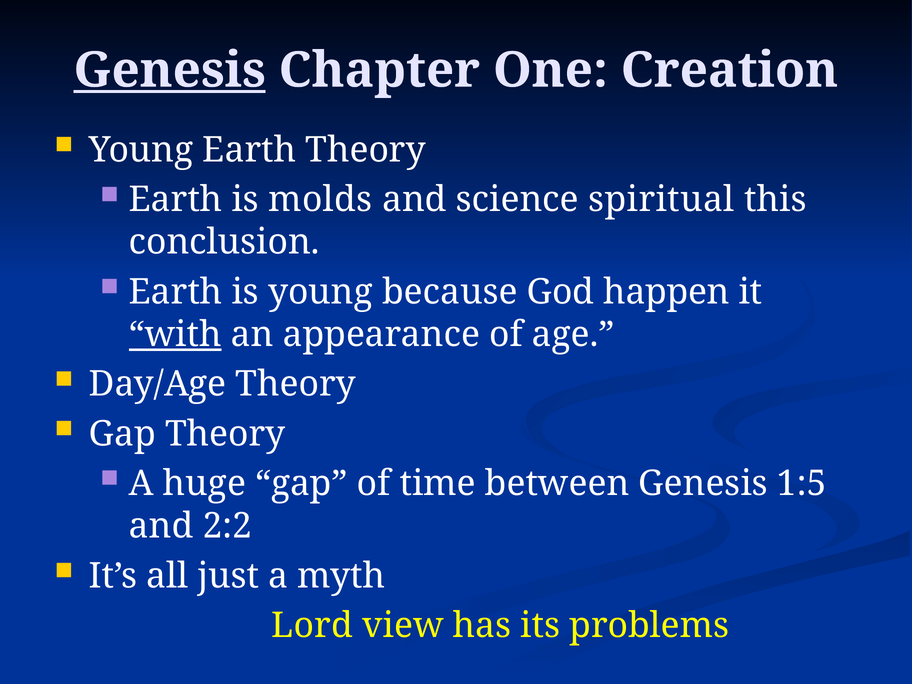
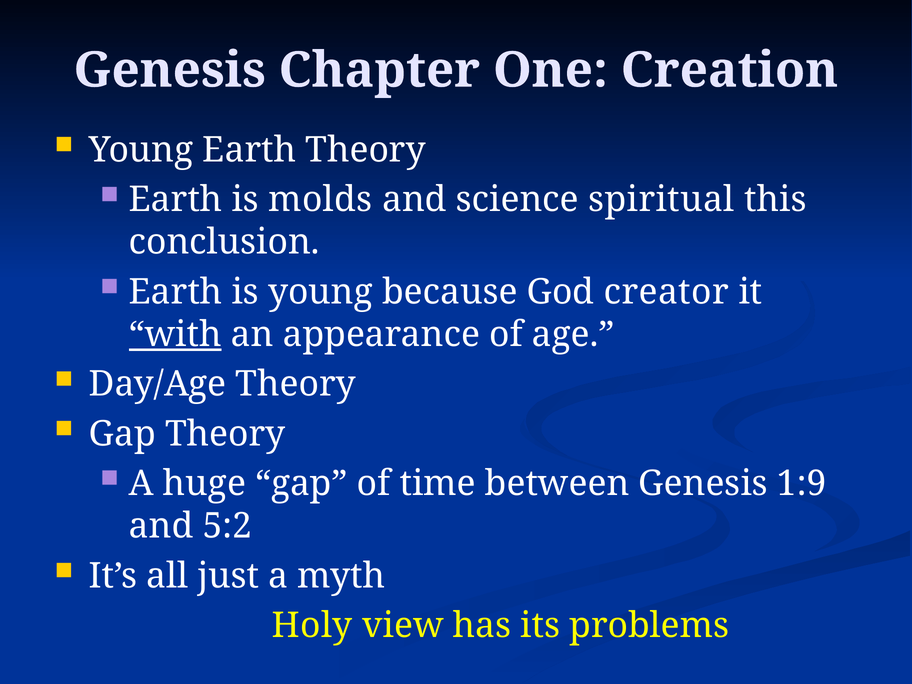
Genesis underline: present -> none (170, 70)
happen: happen -> creator (666, 292)
1:5: 1:5 -> 1:9 (802, 484)
2:2: 2:2 -> 5:2 (227, 526)
Lord: Lord -> Holy (312, 626)
